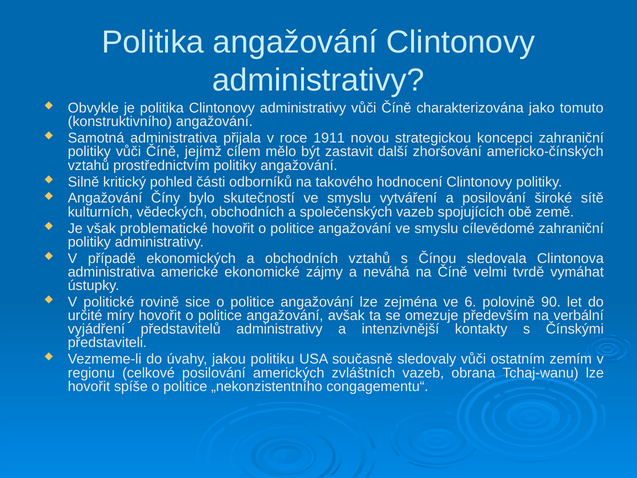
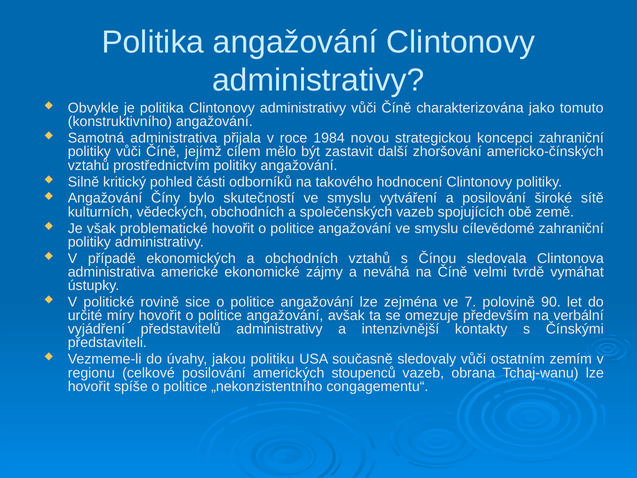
1911: 1911 -> 1984 (329, 138)
6: 6 -> 7 (470, 302)
zvláštních: zvláštních -> stoupenců (364, 373)
